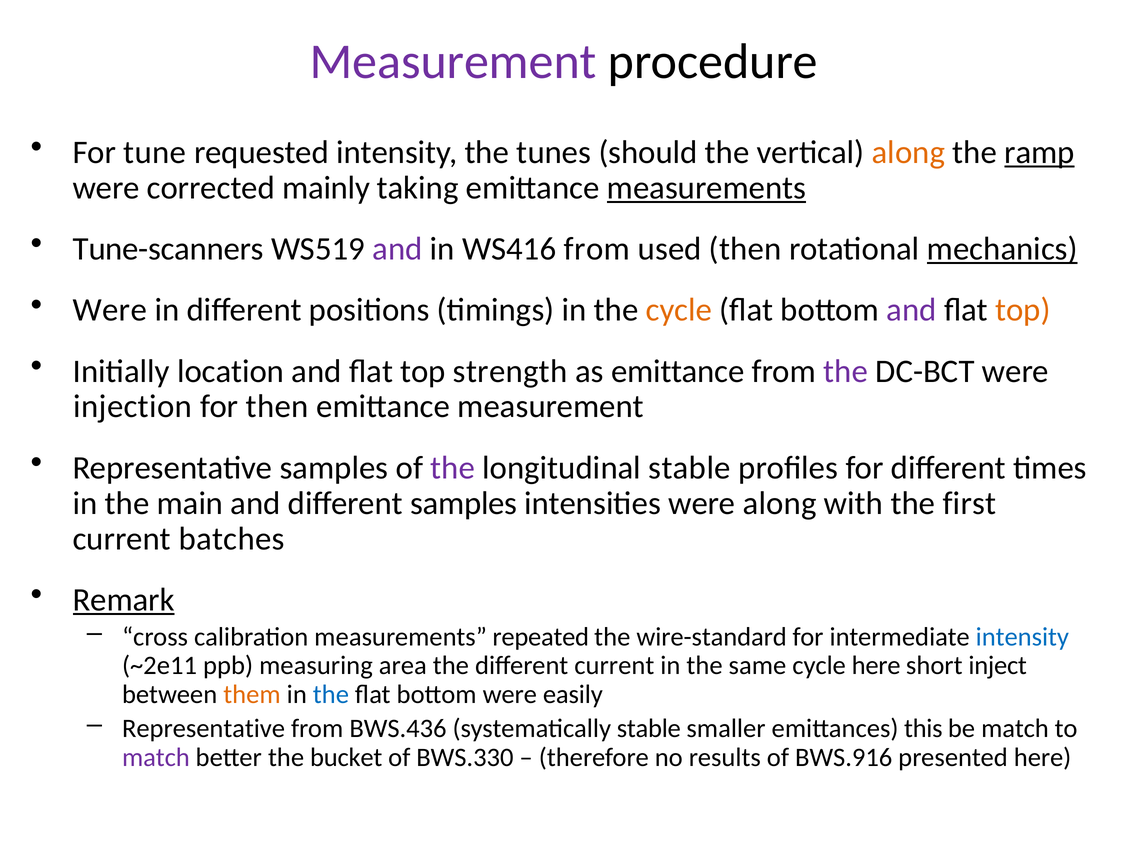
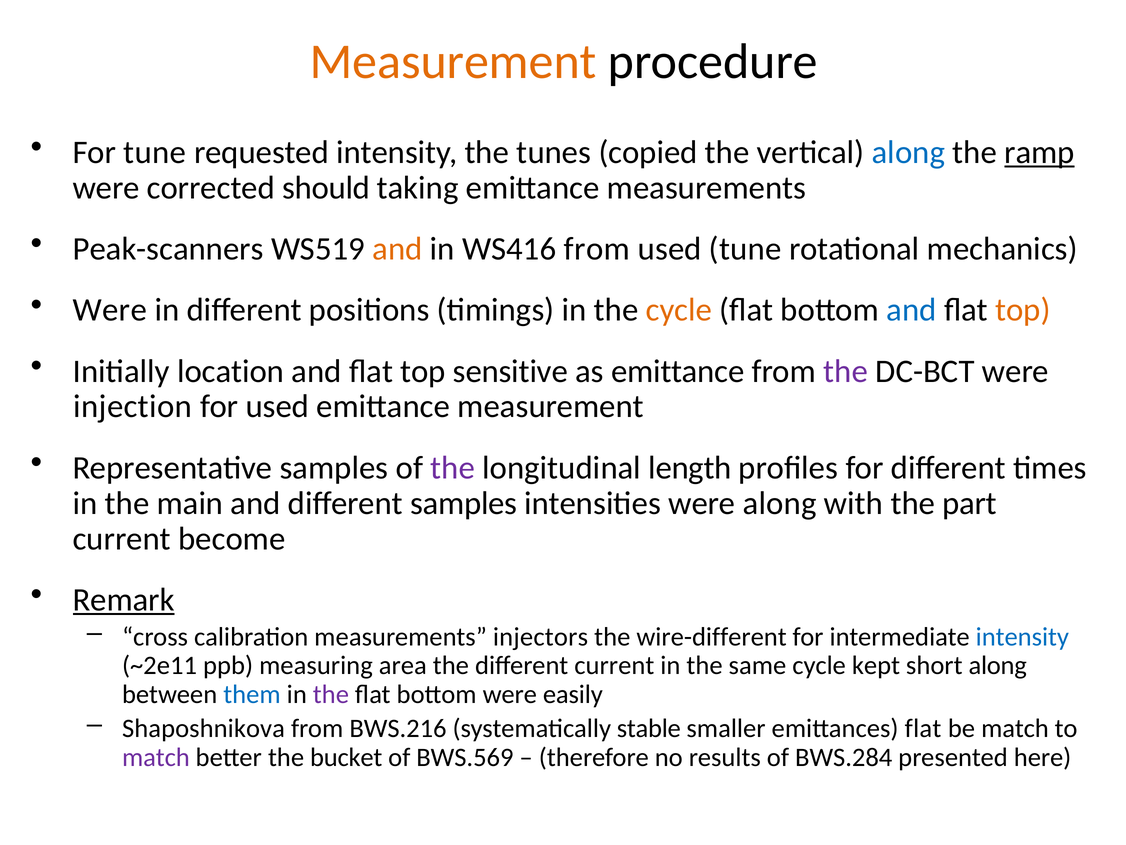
Measurement colour: purple -> orange (453, 62)
should: should -> copied (648, 152)
along colour: orange -> blue (908, 152)
mainly: mainly -> should (326, 188)
measurements underline: present -> none (707, 188)
Tune-scanners: Tune-scanners -> Peak-scanners (168, 249)
and colour: purple -> orange (397, 249)
used then: then -> tune (745, 249)
mechanics underline: present -> none (1002, 249)
and colour: purple -> blue (911, 310)
strength: strength -> sensitive (510, 371)
for then: then -> used (277, 406)
longitudinal stable: stable -> length (690, 467)
first: first -> part (970, 503)
batches: batches -> become (232, 538)
repeated: repeated -> injectors (541, 636)
wire-standard: wire-standard -> wire-different (712, 636)
cycle here: here -> kept (876, 665)
short inject: inject -> along (998, 665)
them colour: orange -> blue (252, 694)
the colour: blue -> purple (331, 694)
Representative: Representative -> Shaposhnikova (203, 728)
BWS.436: BWS.436 -> BWS.216 (398, 728)
emittances this: this -> flat (923, 728)
BWS.330: BWS.330 -> BWS.569 (465, 757)
BWS.916: BWS.916 -> BWS.284 (844, 757)
